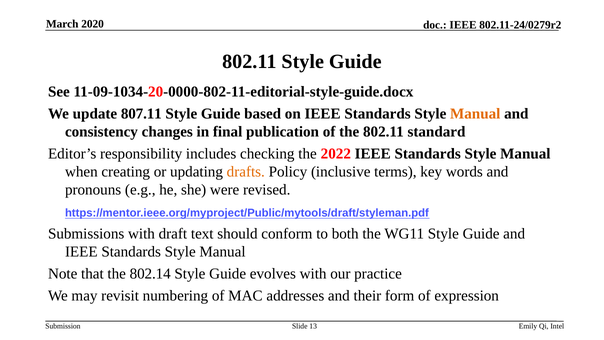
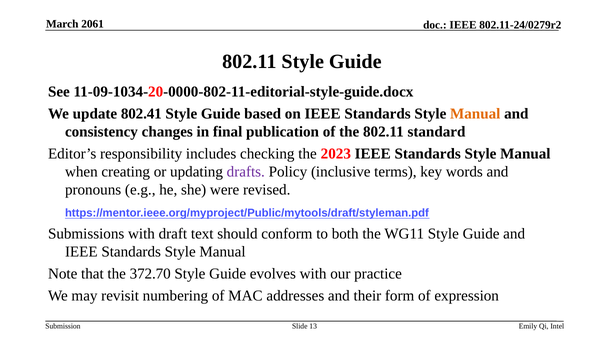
2020: 2020 -> 2061 (93, 24)
807.11: 807.11 -> 802.41 (141, 114)
2022: 2022 -> 2023 (336, 154)
drafts colour: orange -> purple (246, 172)
802.14: 802.14 -> 372.70 (150, 274)
